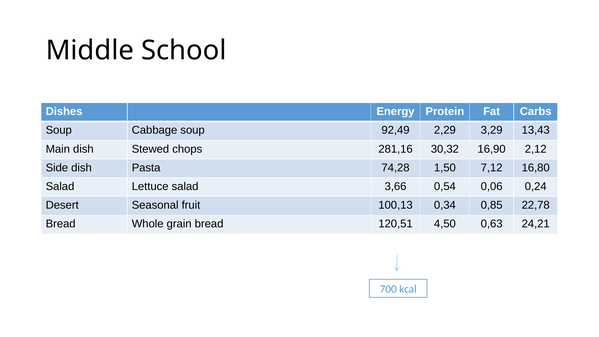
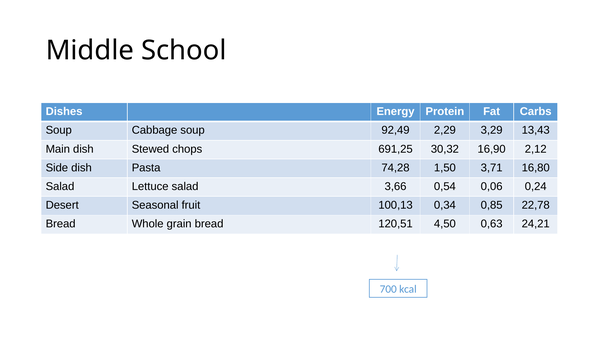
281,16: 281,16 -> 691,25 (396, 149)
7,12: 7,12 -> 3,71 (492, 168)
